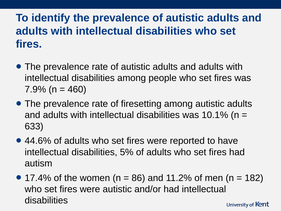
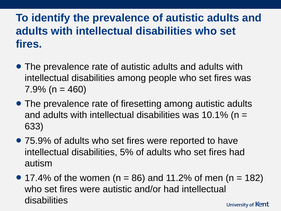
44.6%: 44.6% -> 75.9% (38, 141)
